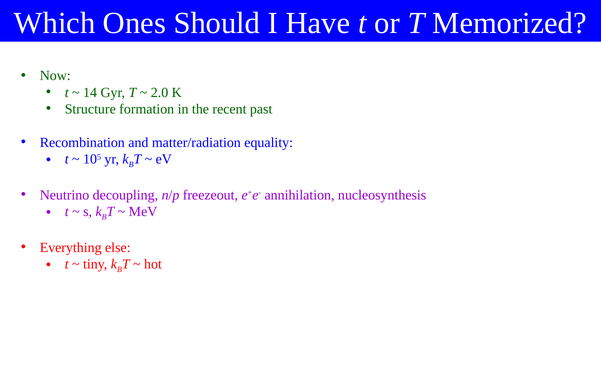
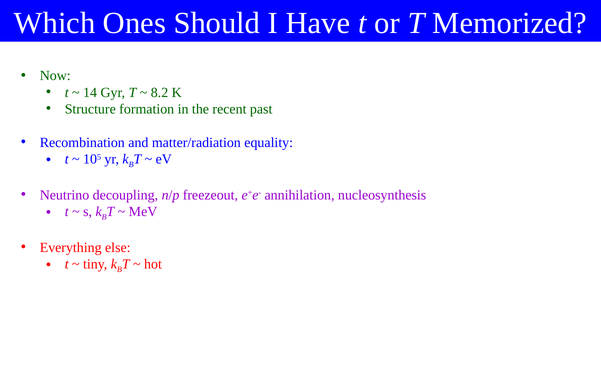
2.0: 2.0 -> 8.2 (159, 92)
